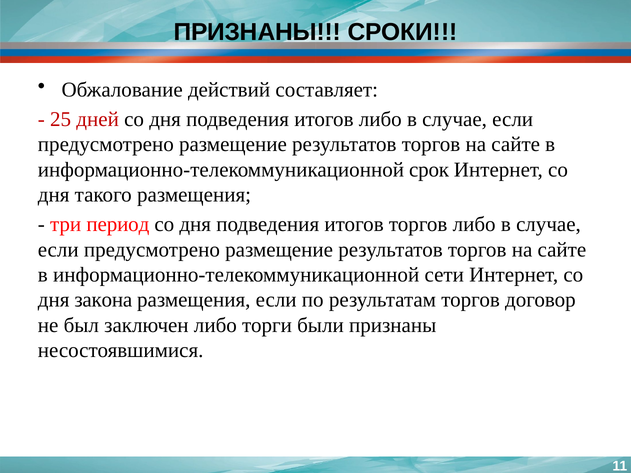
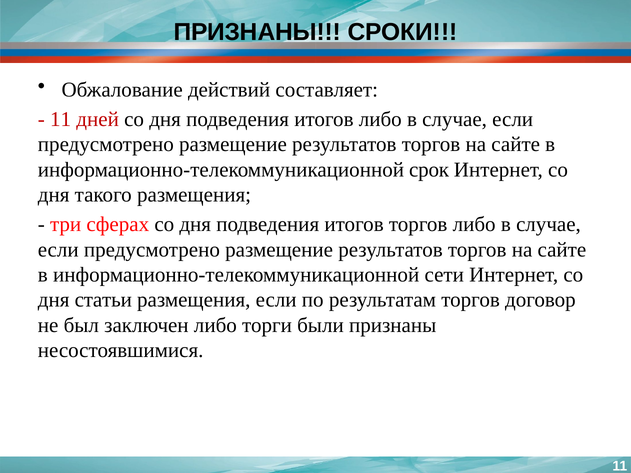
25: 25 -> 11 (61, 119)
период: период -> сферах (118, 224)
закона: закона -> статьи (103, 300)
